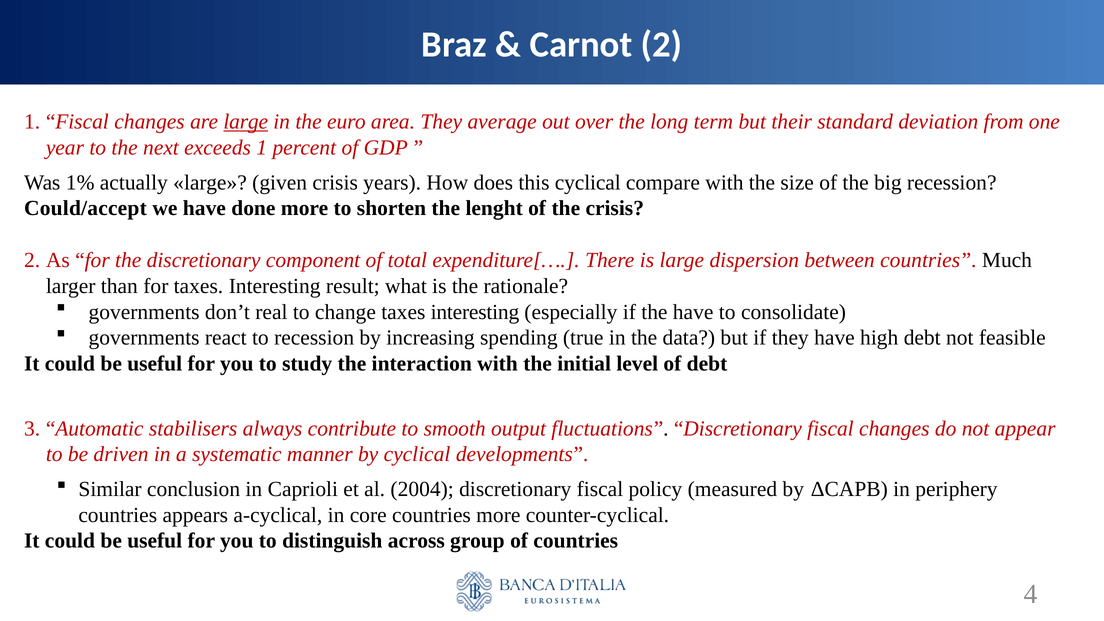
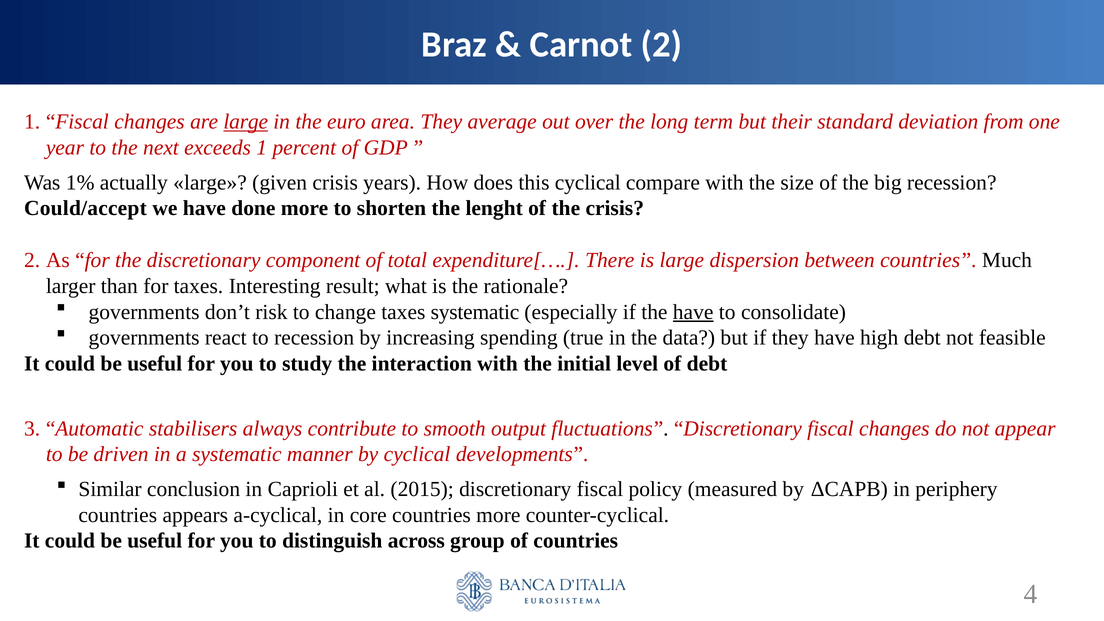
real: real -> risk (271, 312)
change taxes interesting: interesting -> systematic (475, 312)
have underline: none -> present (693, 312)
2004: 2004 -> 2015 (422, 489)
